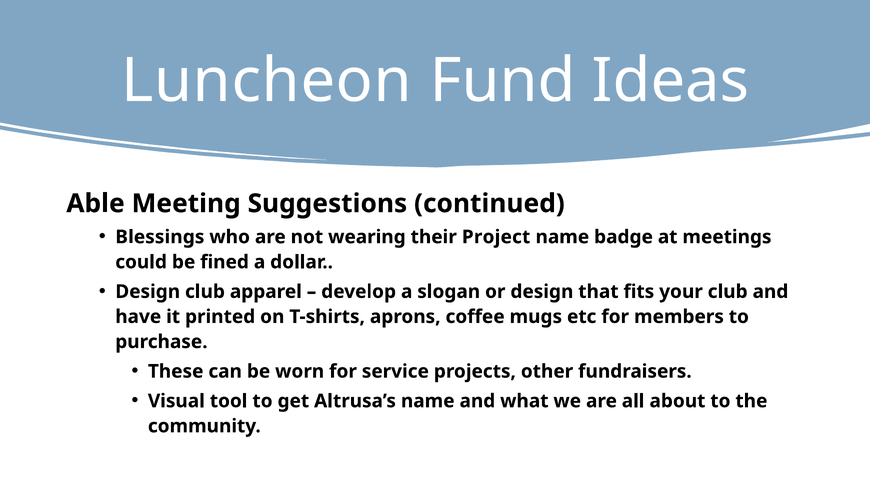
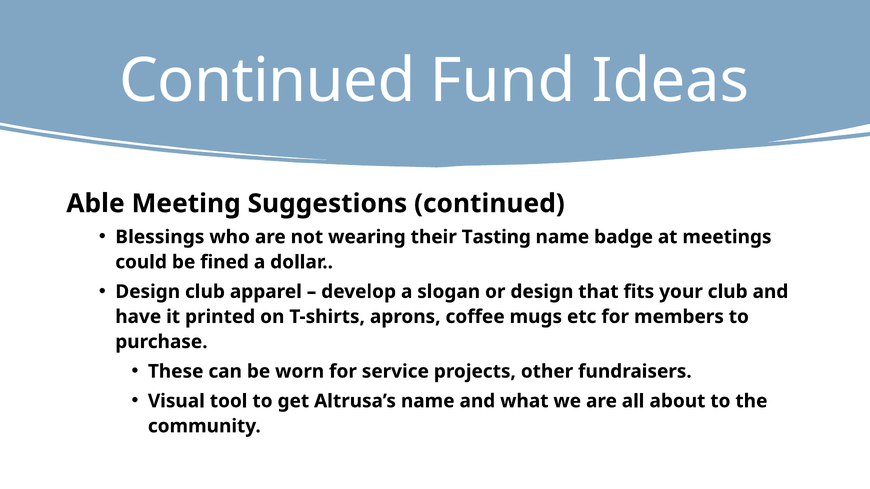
Luncheon: Luncheon -> Continued (267, 81)
Project: Project -> Tasting (496, 237)
